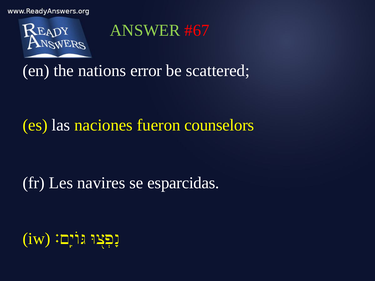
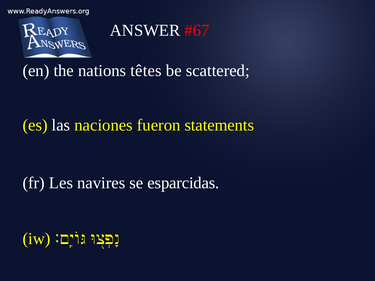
ANSWER colour: light green -> white (145, 30)
error: error -> têtes (146, 71)
counselors: counselors -> statements (219, 125)
